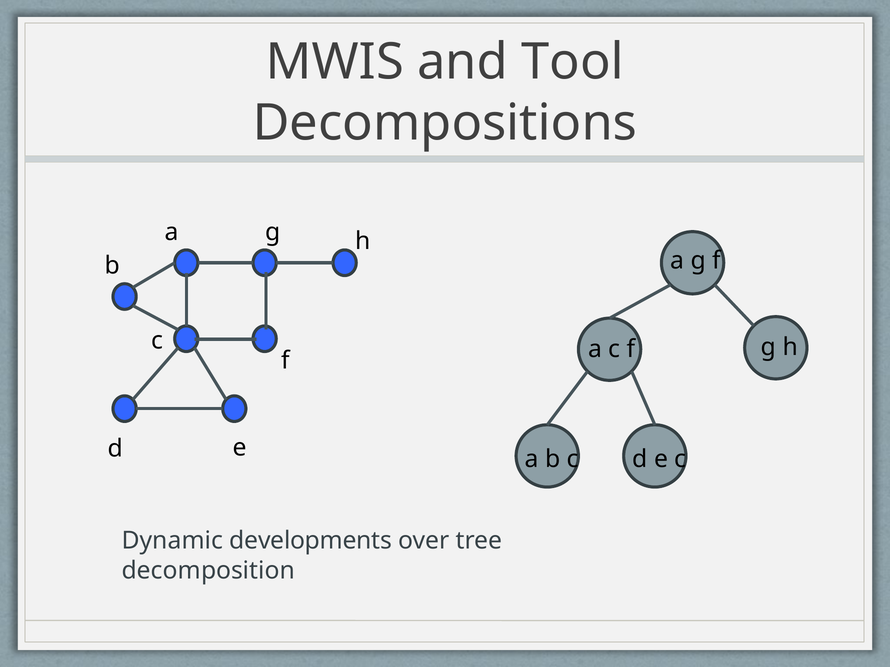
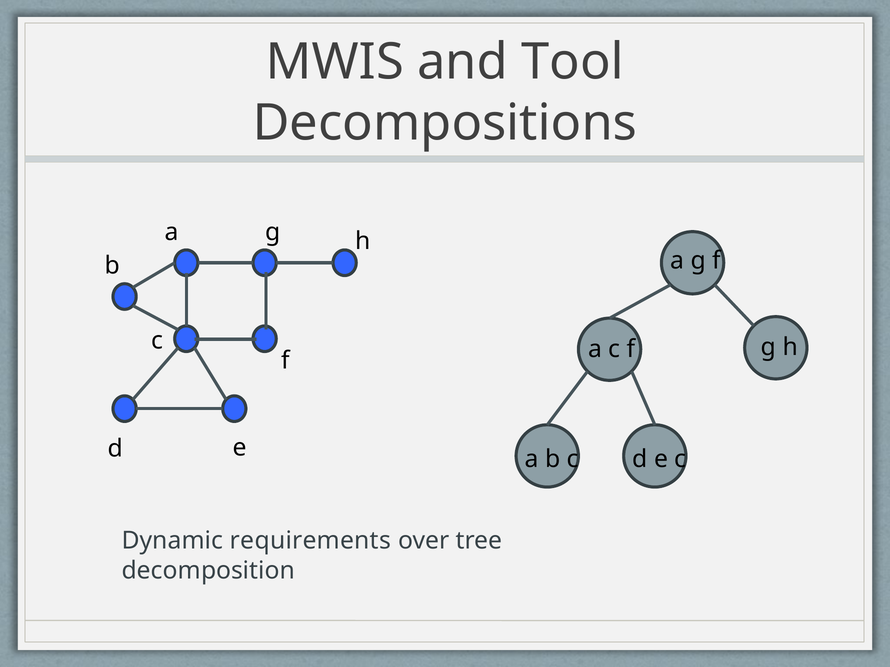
developments: developments -> requirements (310, 541)
